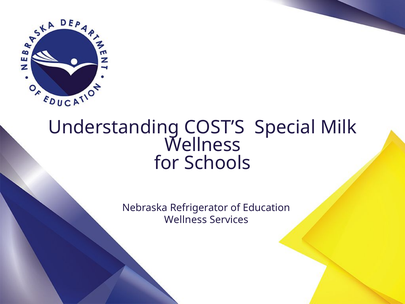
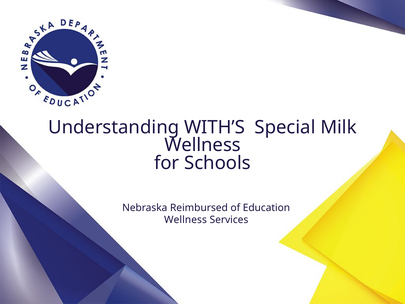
COST’S: COST’S -> WITH’S (214, 127)
Refrigerator: Refrigerator -> Reimbursed (199, 208)
